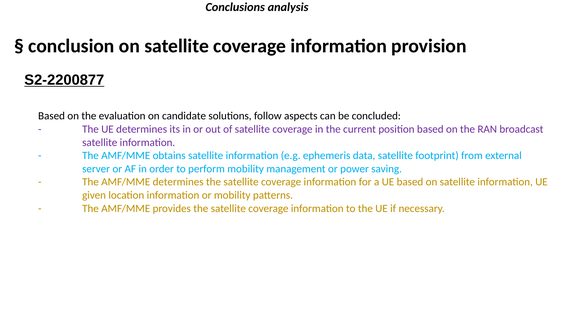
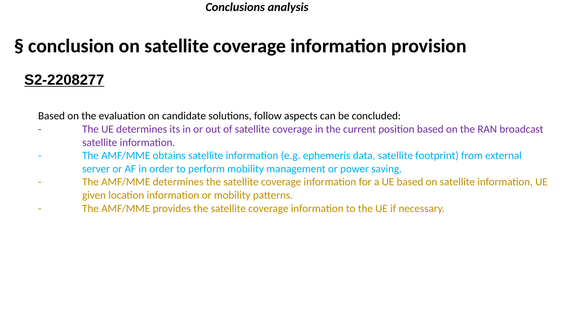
S2-2200877: S2-2200877 -> S2-2208277 (64, 80)
